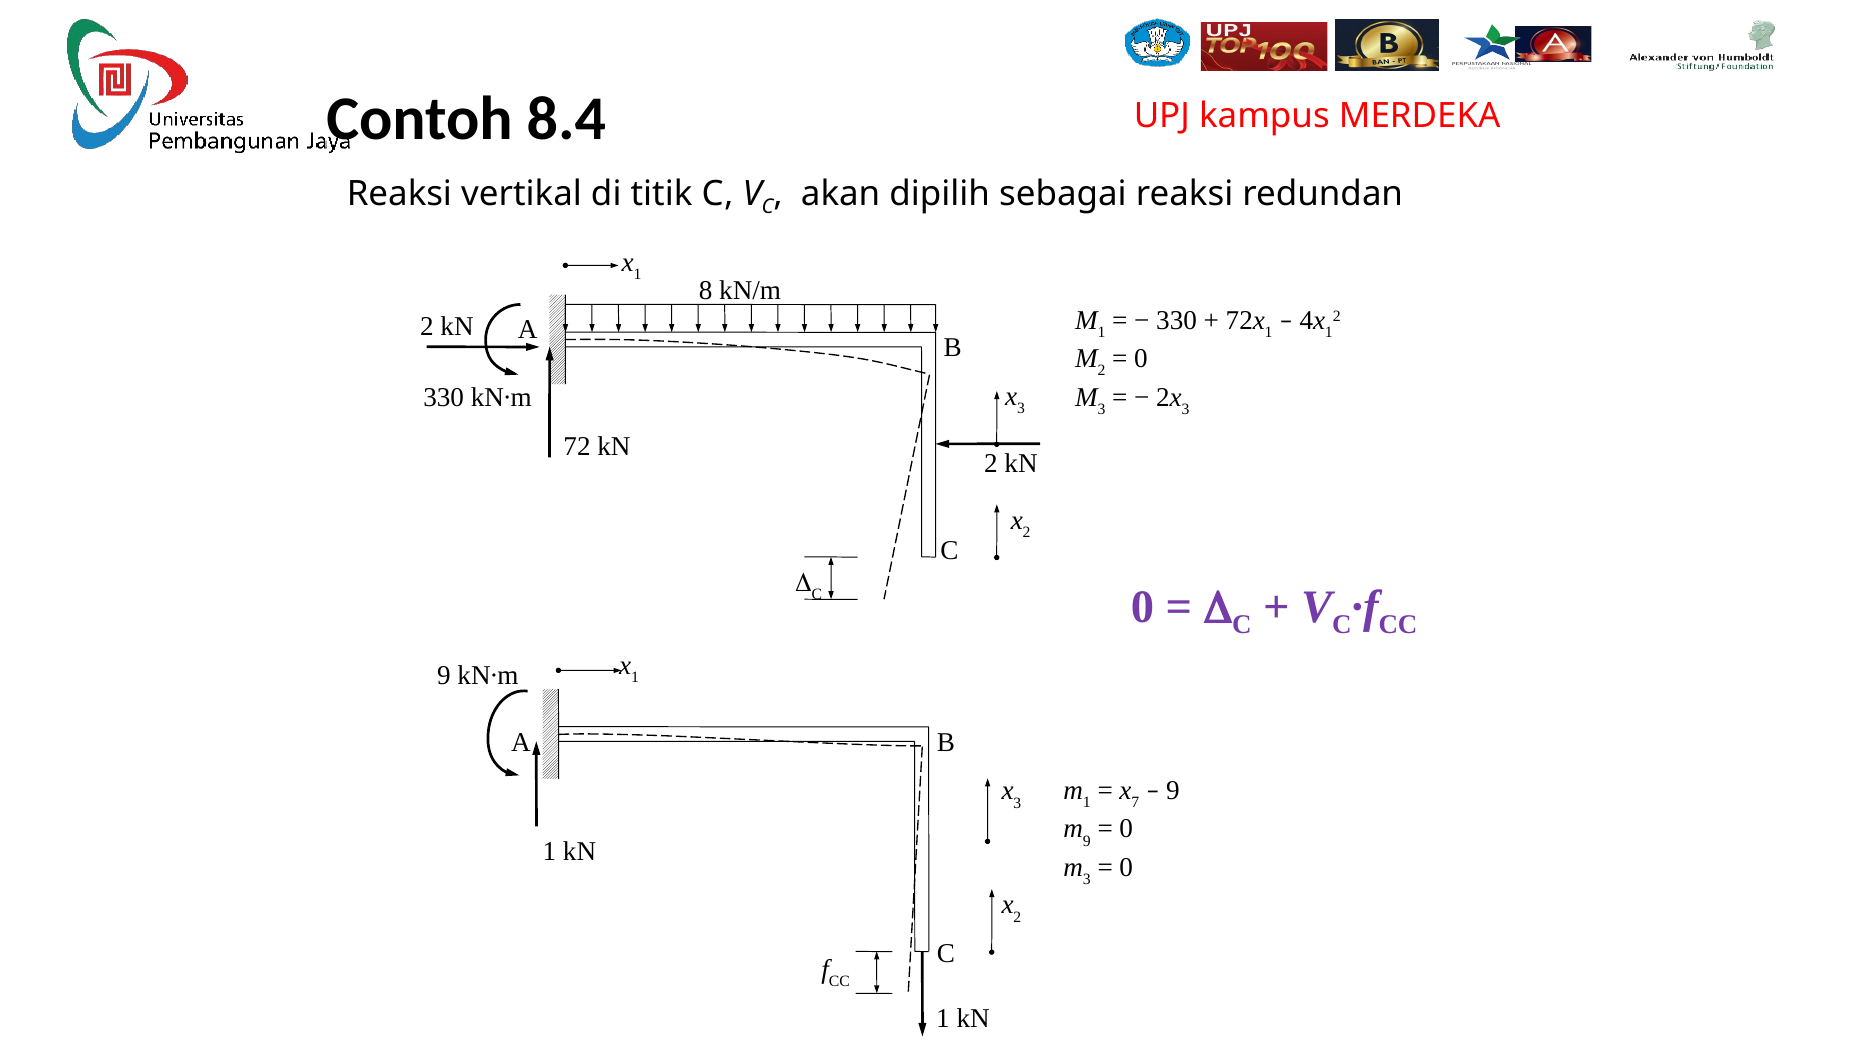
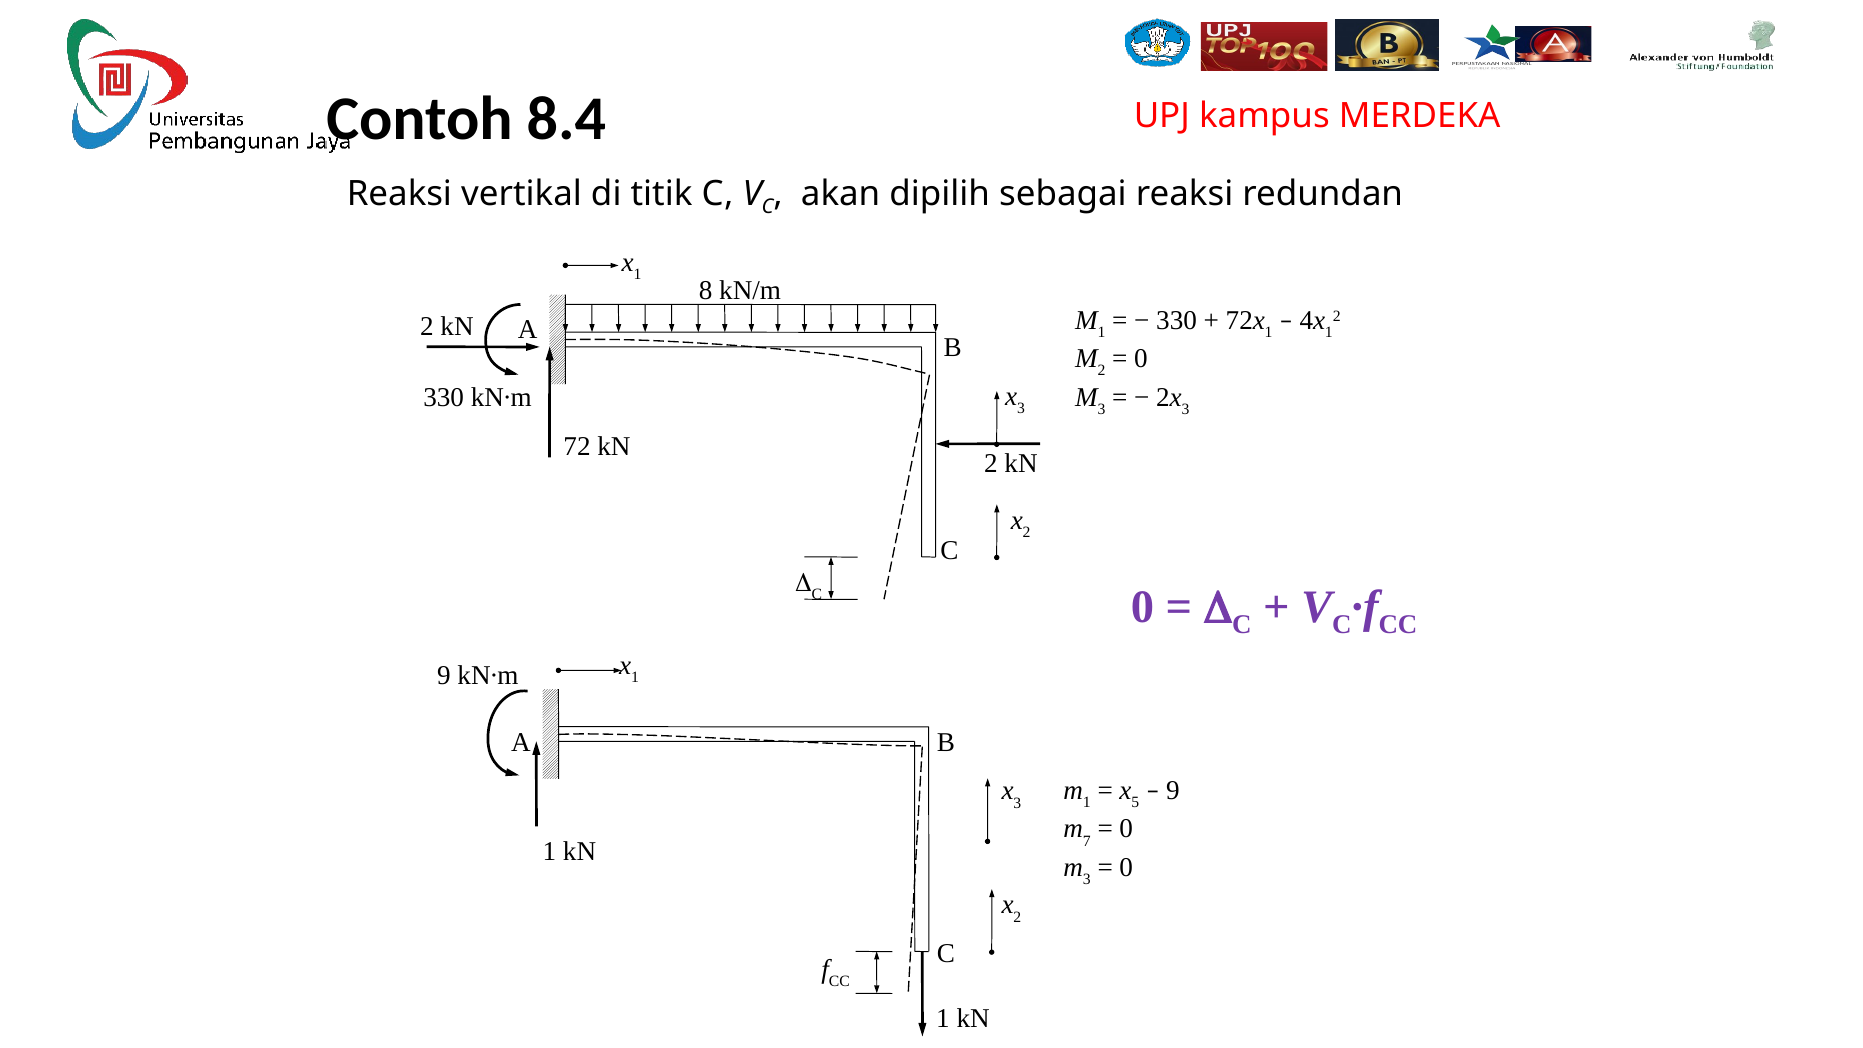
7: 7 -> 5 (1135, 802)
9: 9 -> 7 (1087, 841)
